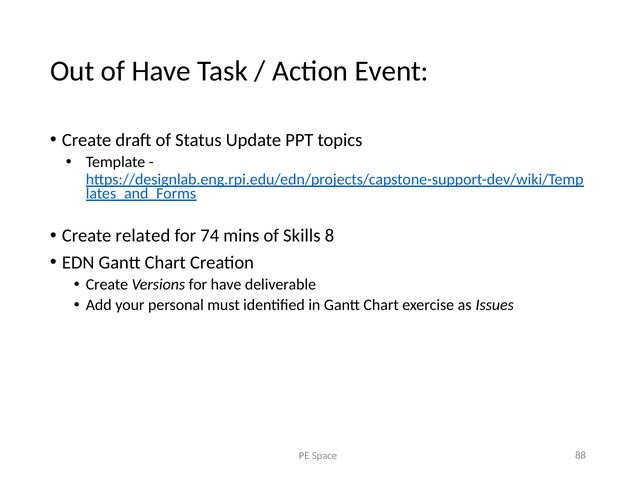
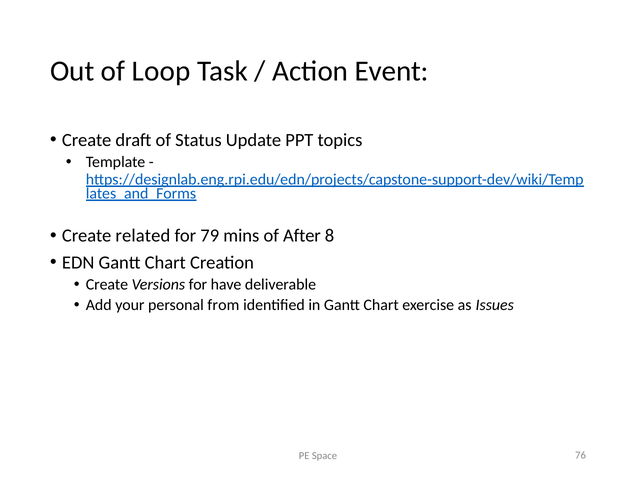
of Have: Have -> Loop (161, 71)
74: 74 -> 79 (210, 236)
Skills: Skills -> After (302, 236)
must: must -> from (223, 305)
88: 88 -> 76 (581, 455)
